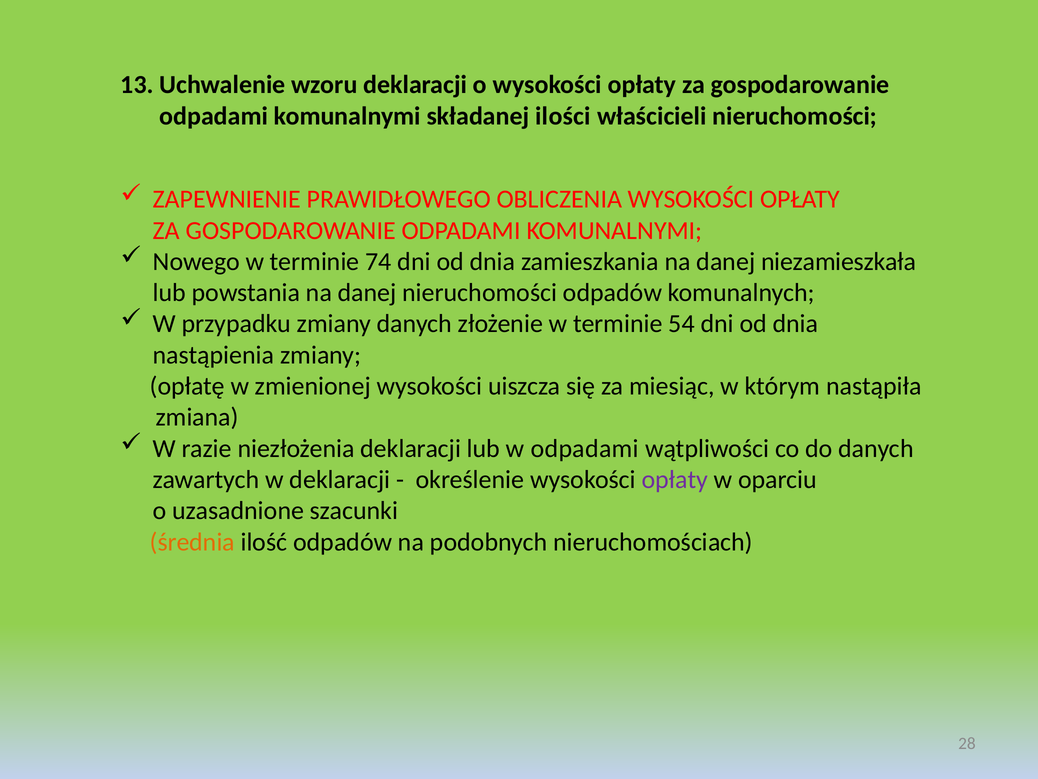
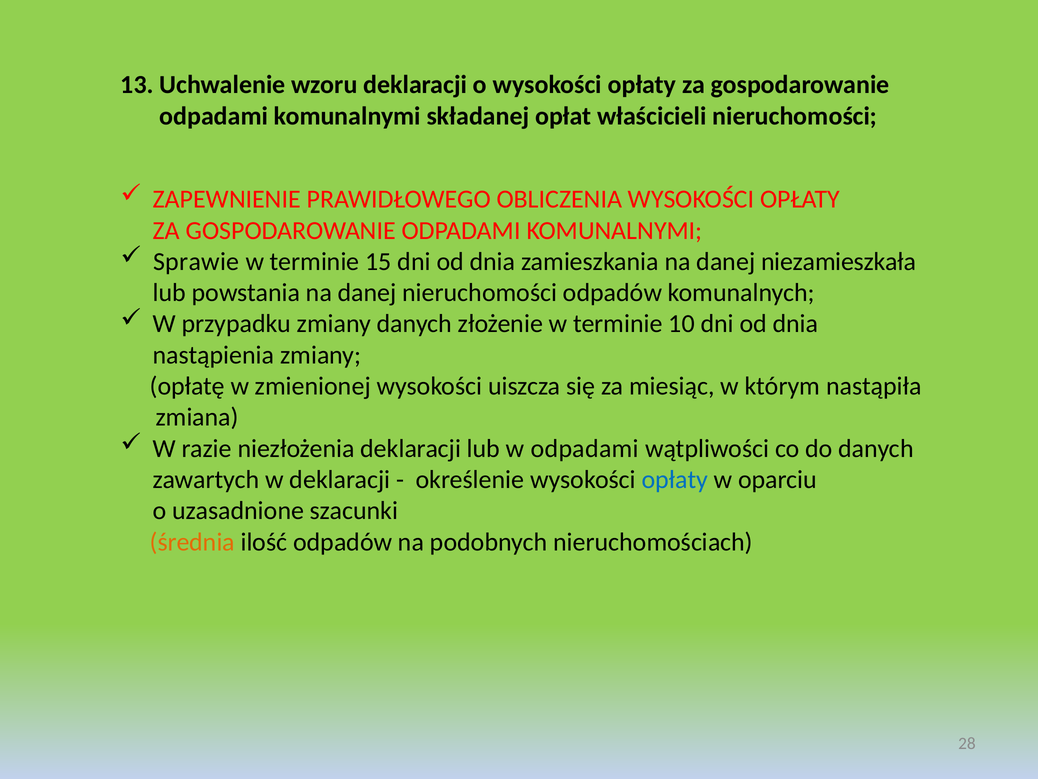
ilości: ilości -> opłat (563, 116)
Nowego: Nowego -> Sprawie (196, 261)
74: 74 -> 15 (378, 261)
54: 54 -> 10 (682, 324)
opłaty colour: purple -> blue (675, 479)
